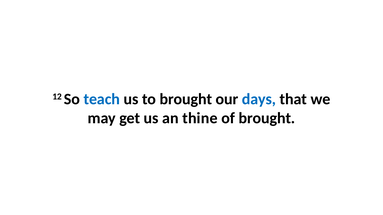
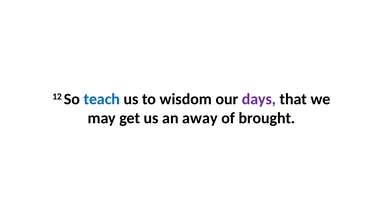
to brought: brought -> wisdom (186, 99)
days colour: blue -> purple (259, 99)
thine: thine -> away (200, 118)
